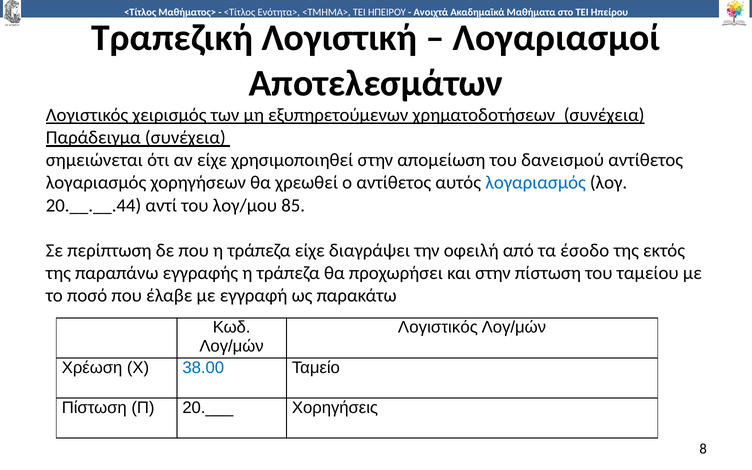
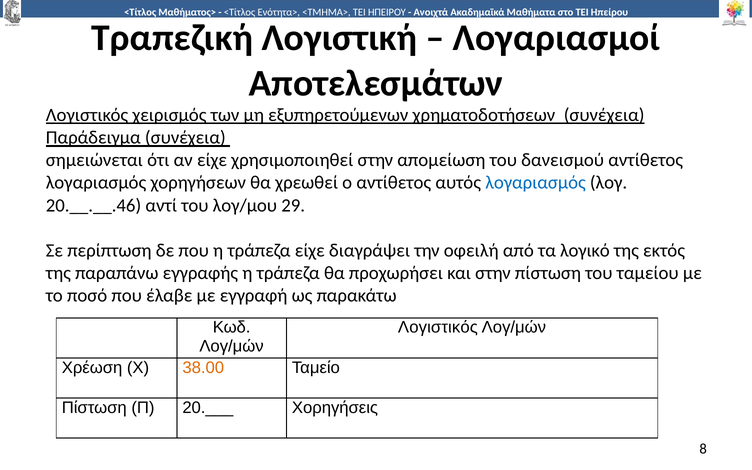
20.__.__.44: 20.__.__.44 -> 20.__.__.46 (94, 205)
85: 85 -> 29 (293, 205)
έσοδο: έσοδο -> λογικό (585, 250)
38.00 colour: blue -> orange (203, 368)
